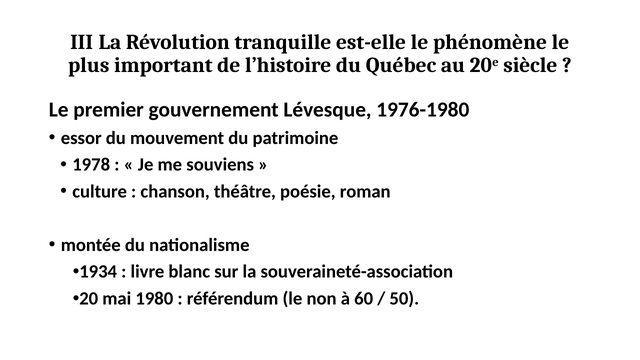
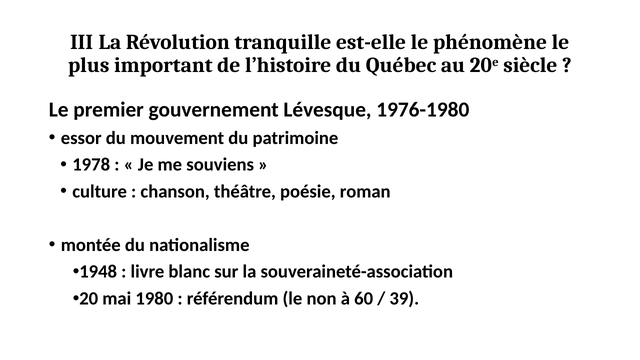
1934: 1934 -> 1948 (98, 272)
50: 50 -> 39 (404, 299)
